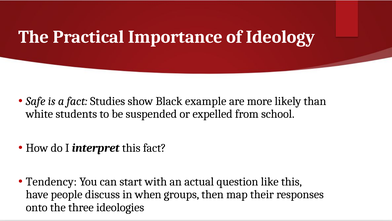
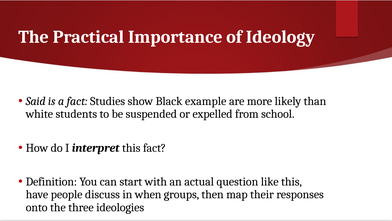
Safe: Safe -> Said (36, 101)
Tendency: Tendency -> Definition (51, 181)
